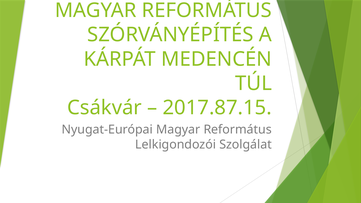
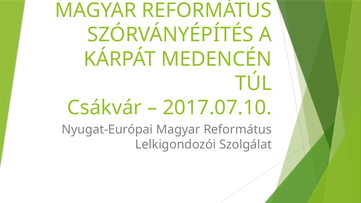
2017.87.15: 2017.87.15 -> 2017.07.10 (217, 108)
